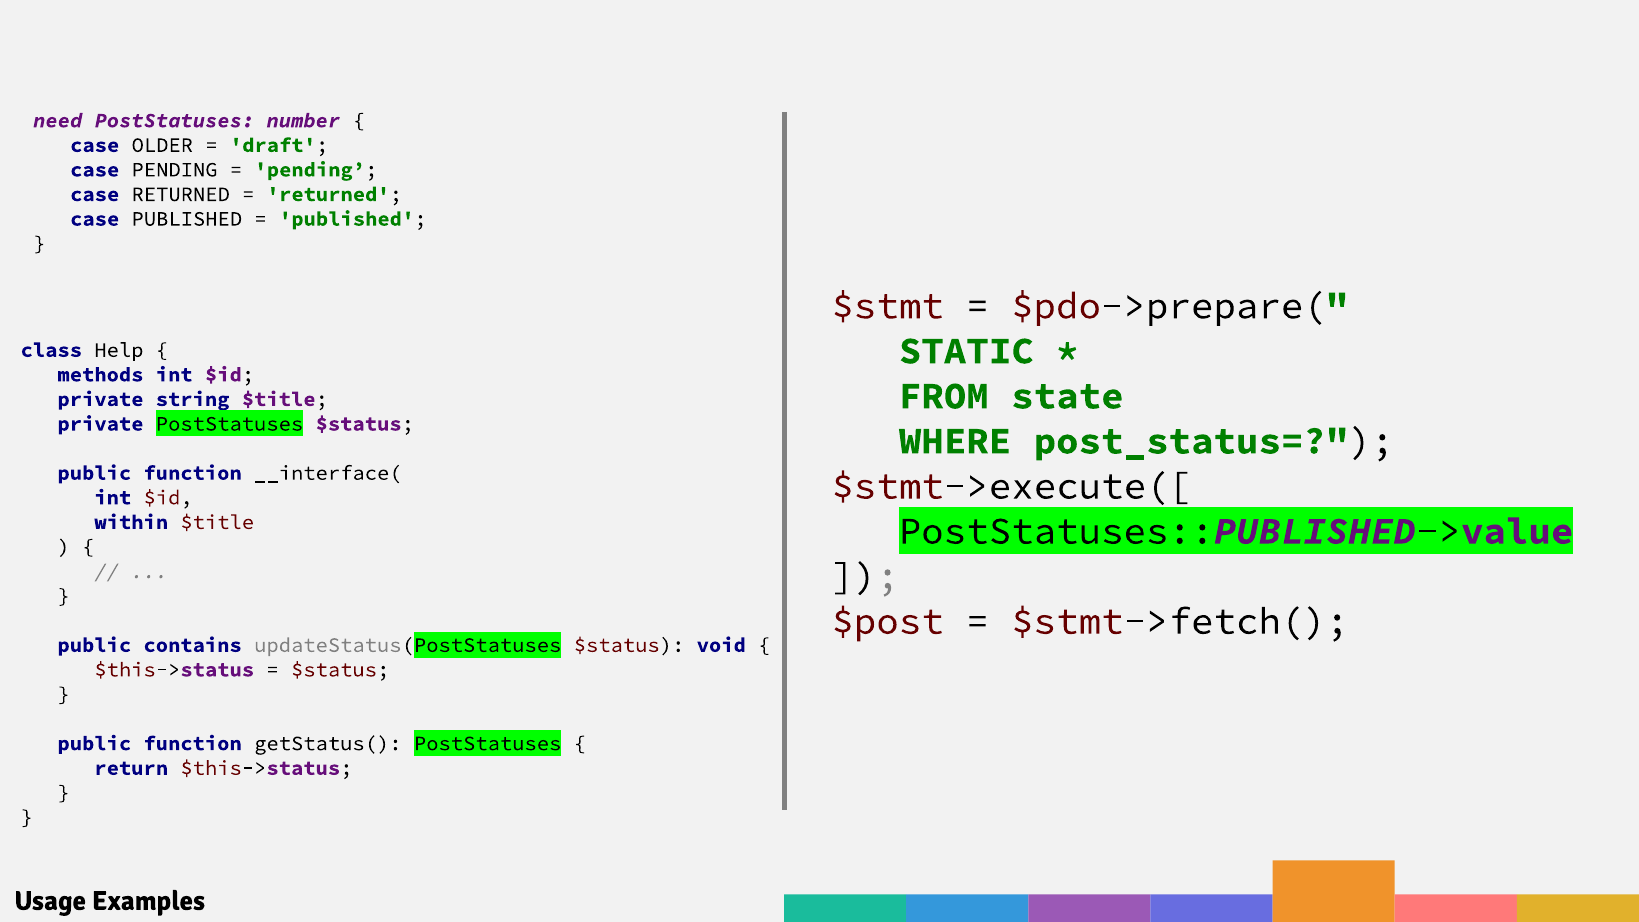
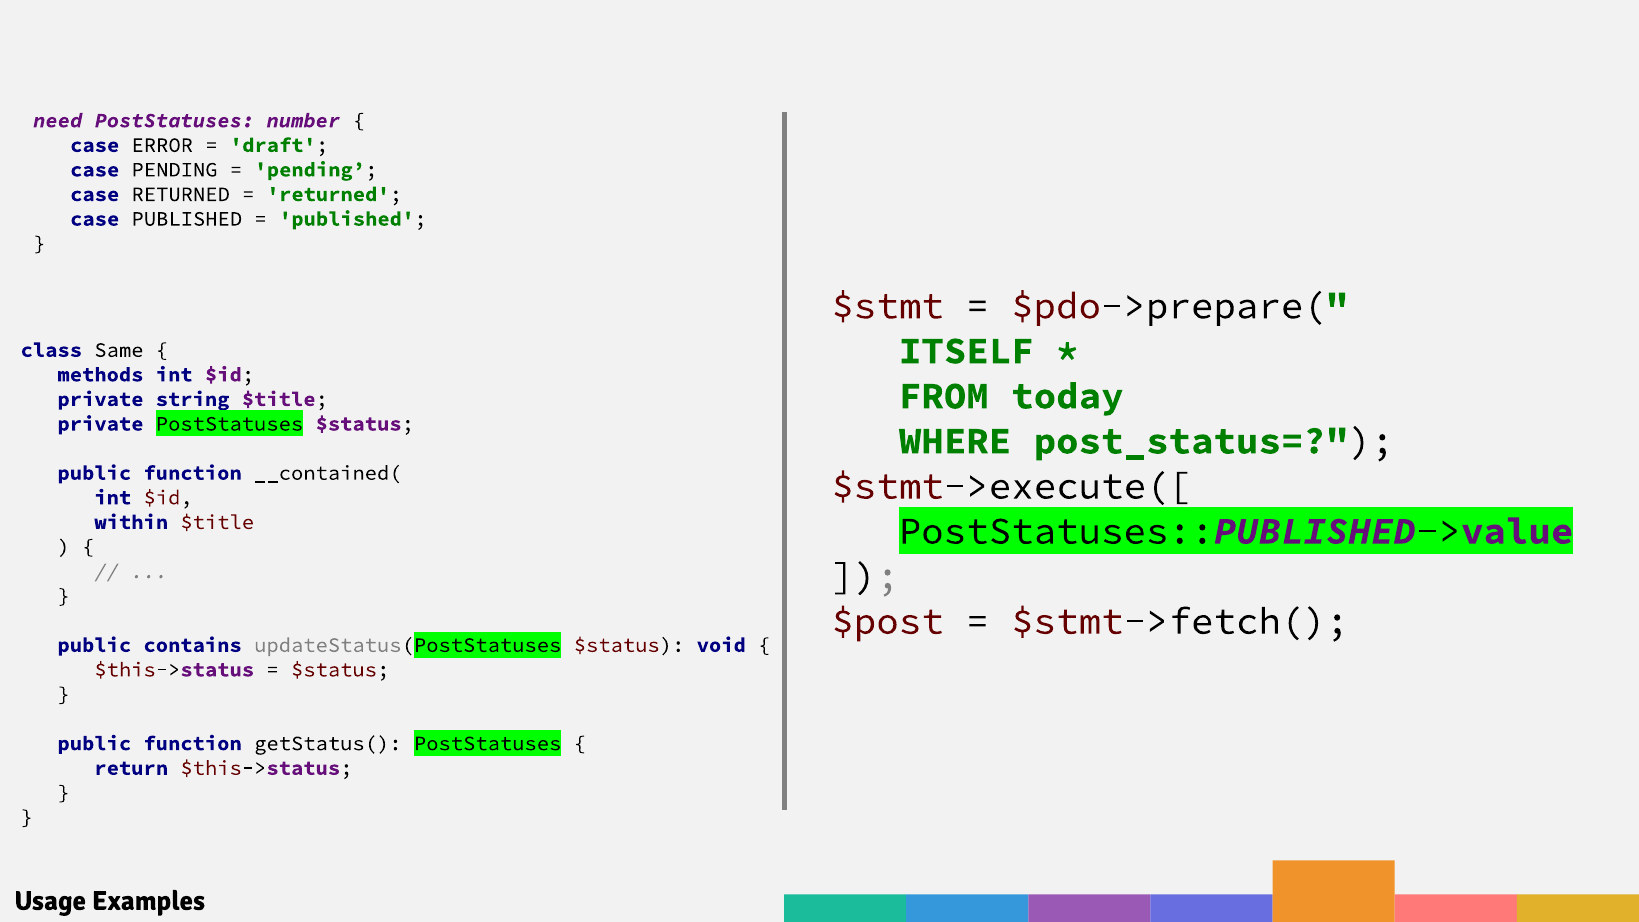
OLDER: OLDER -> ERROR (162, 145)
STATIC: STATIC -> ITSELF (966, 351)
Help: Help -> Same (119, 350)
state: state -> today (1067, 396)
__interface(: __interface( -> __contained( (328, 473)
